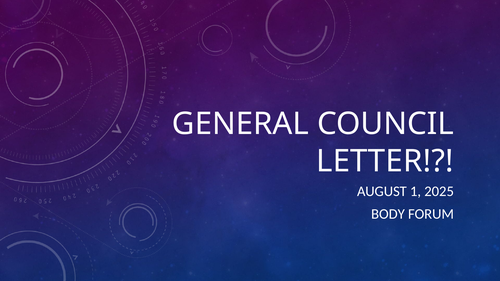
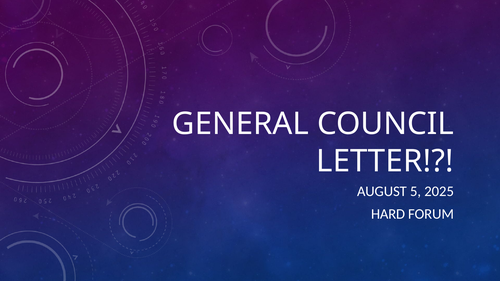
1: 1 -> 5 (416, 191)
BODY: BODY -> HARD (388, 214)
